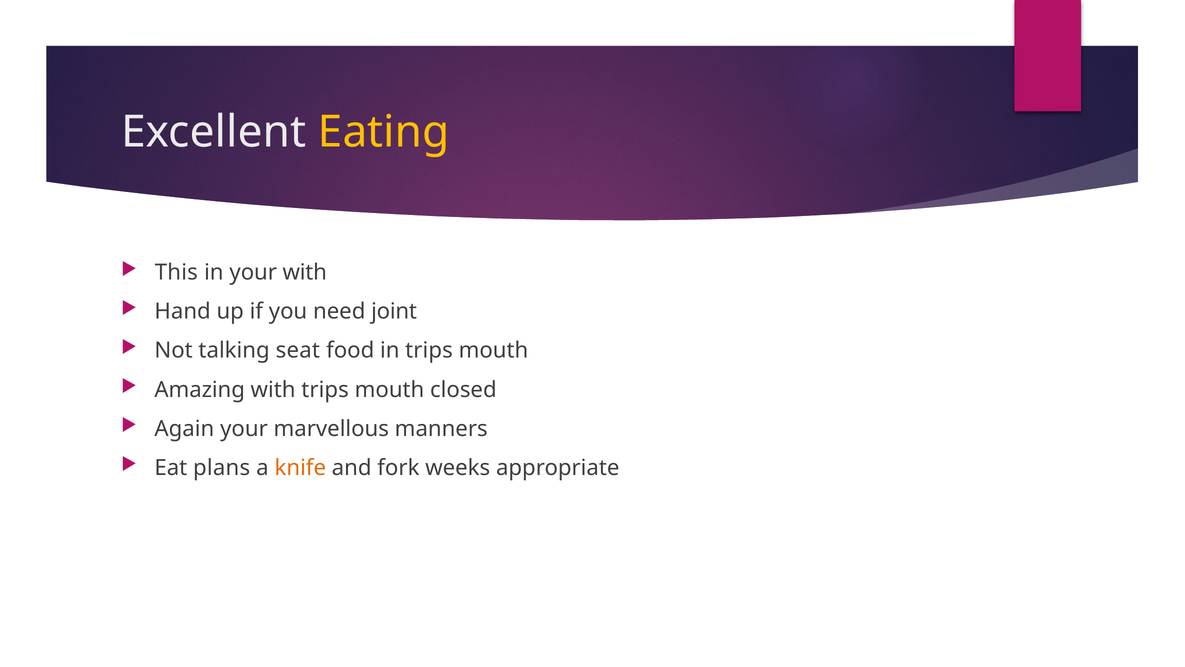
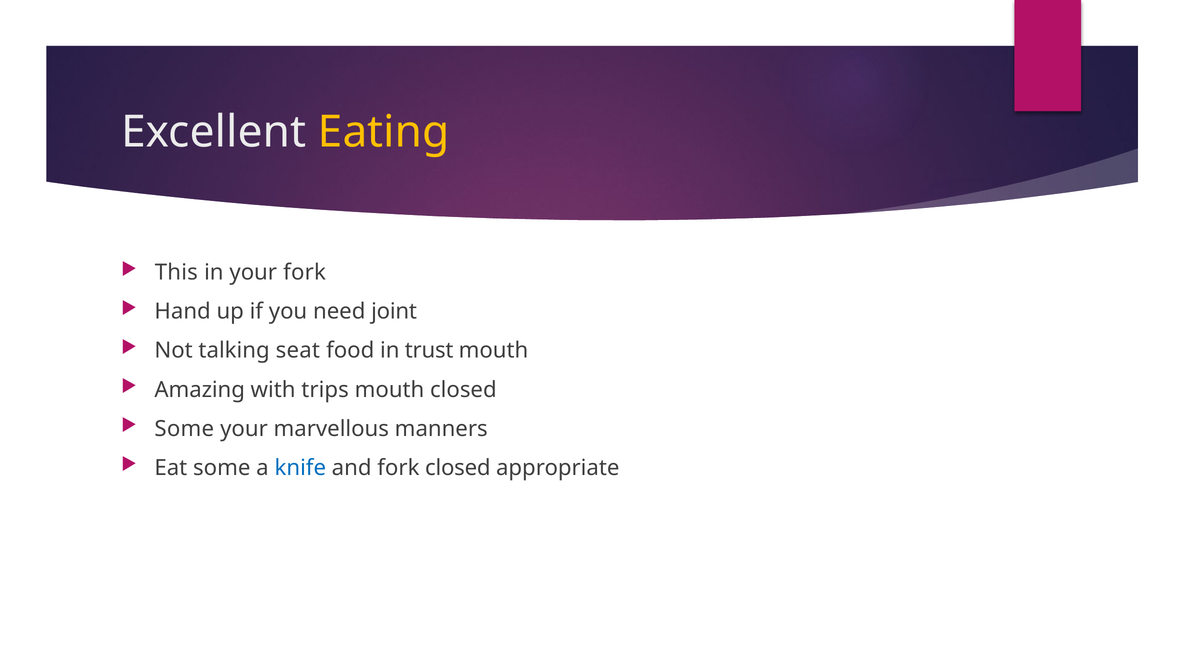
your with: with -> fork (305, 272)
in trips: trips -> trust (429, 350)
Again: Again -> Some (184, 428)
Eat plans: plans -> some (222, 467)
knife colour: orange -> blue (300, 467)
fork weeks: weeks -> closed (458, 467)
